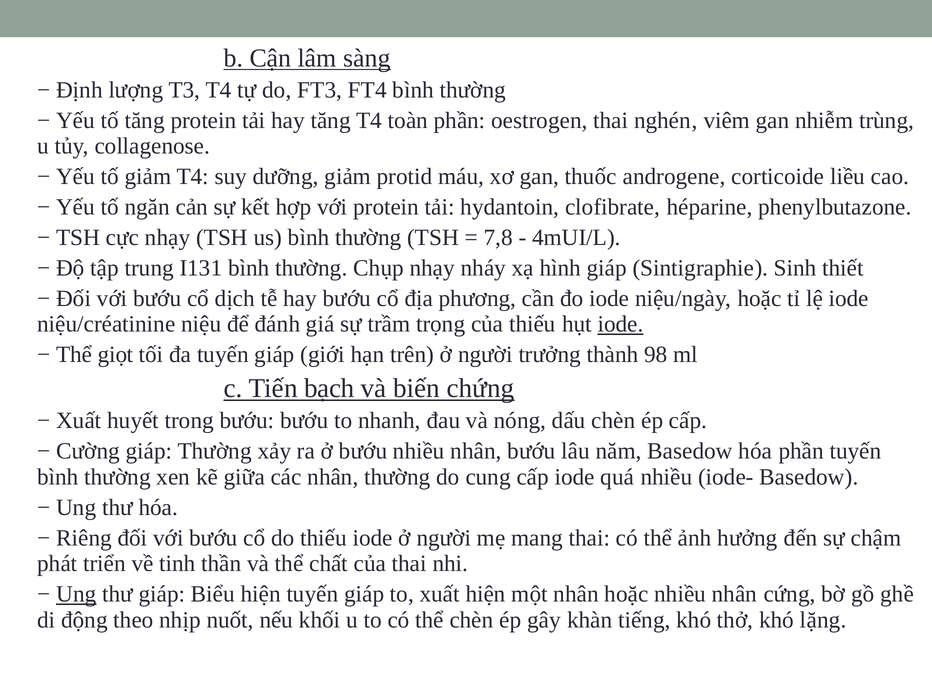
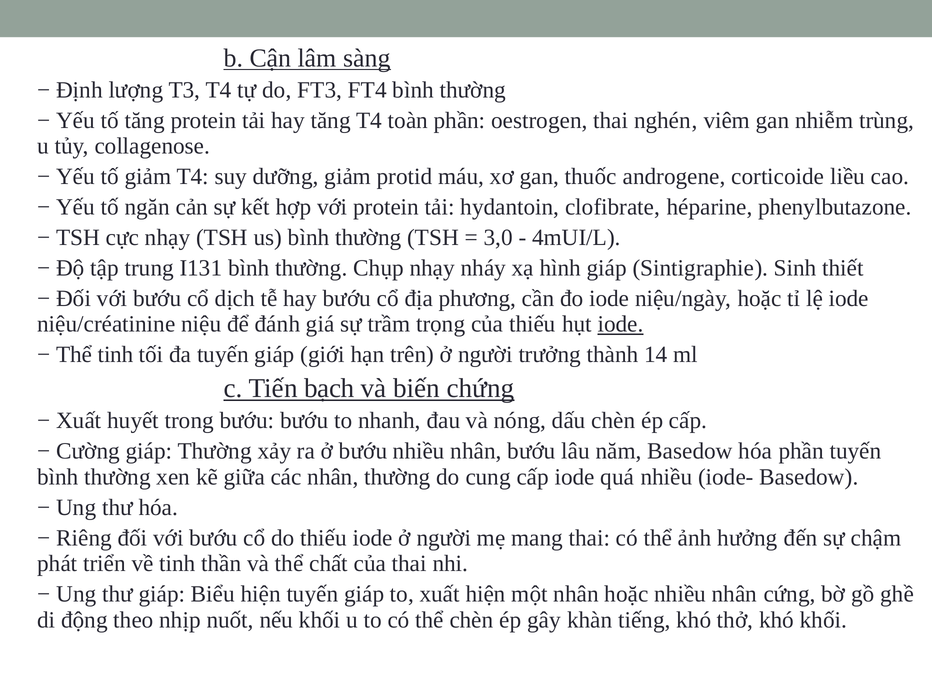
7,8: 7,8 -> 3,0 (498, 238)
Thể giọt: giọt -> tinh (116, 355)
98: 98 -> 14 (656, 355)
Ung underline: present -> none (76, 594)
khó lặng: lặng -> khối (823, 620)
